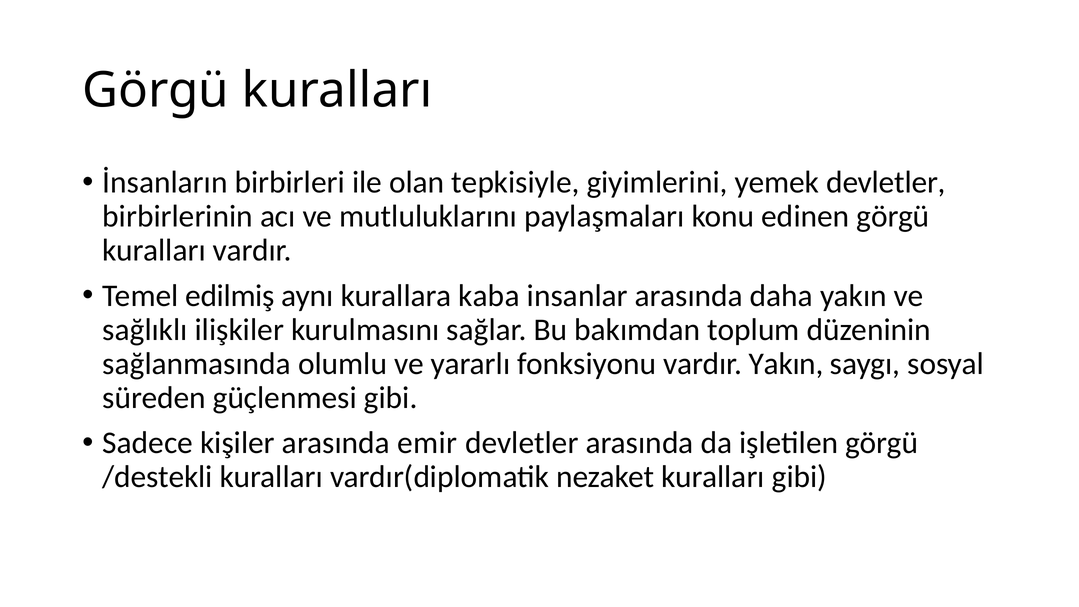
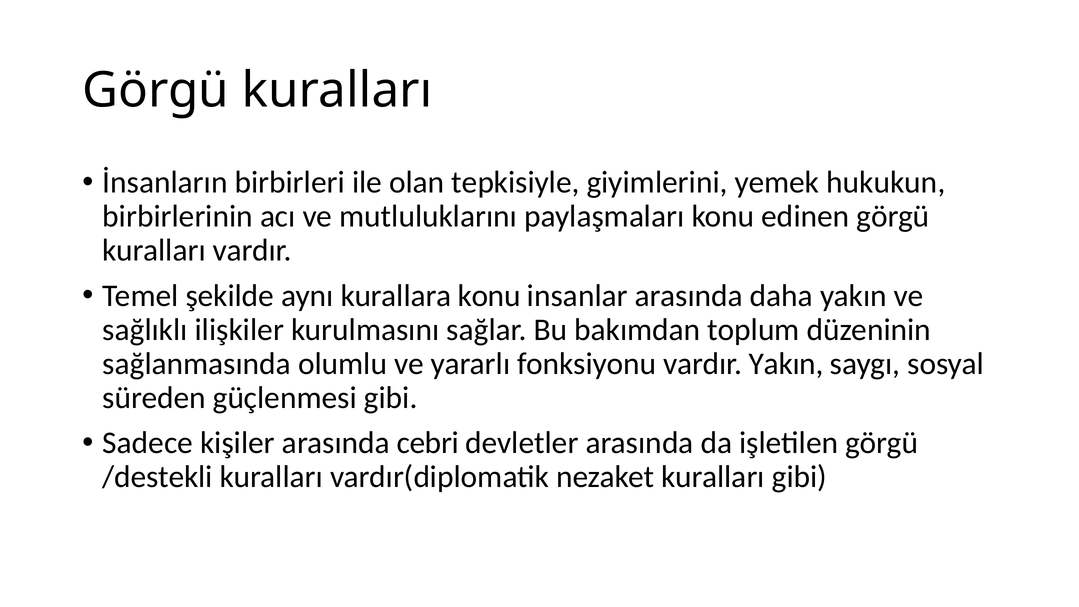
yemek devletler: devletler -> hukukun (886, 182)
edilmiş: edilmiş -> şekilde (230, 296)
kurallara kaba: kaba -> konu (489, 296)
emir: emir -> cebri (428, 443)
